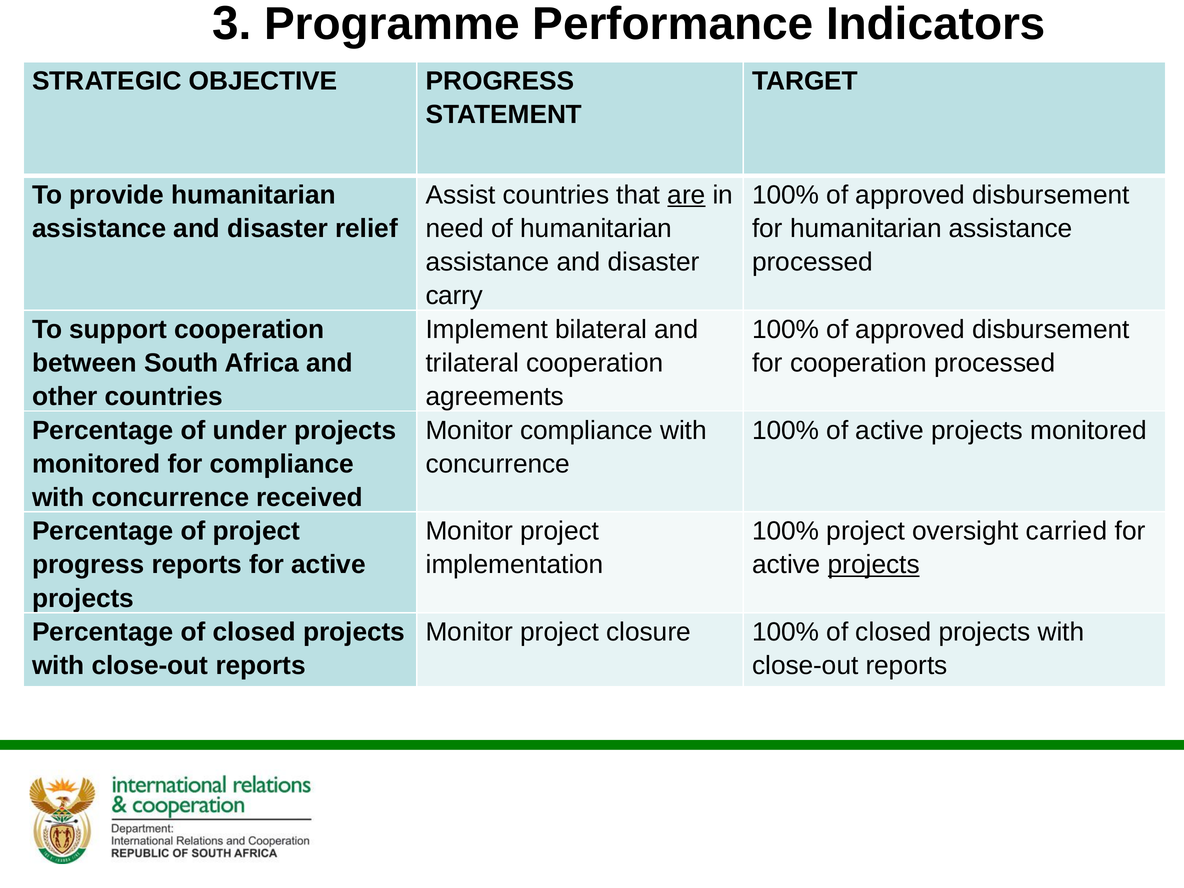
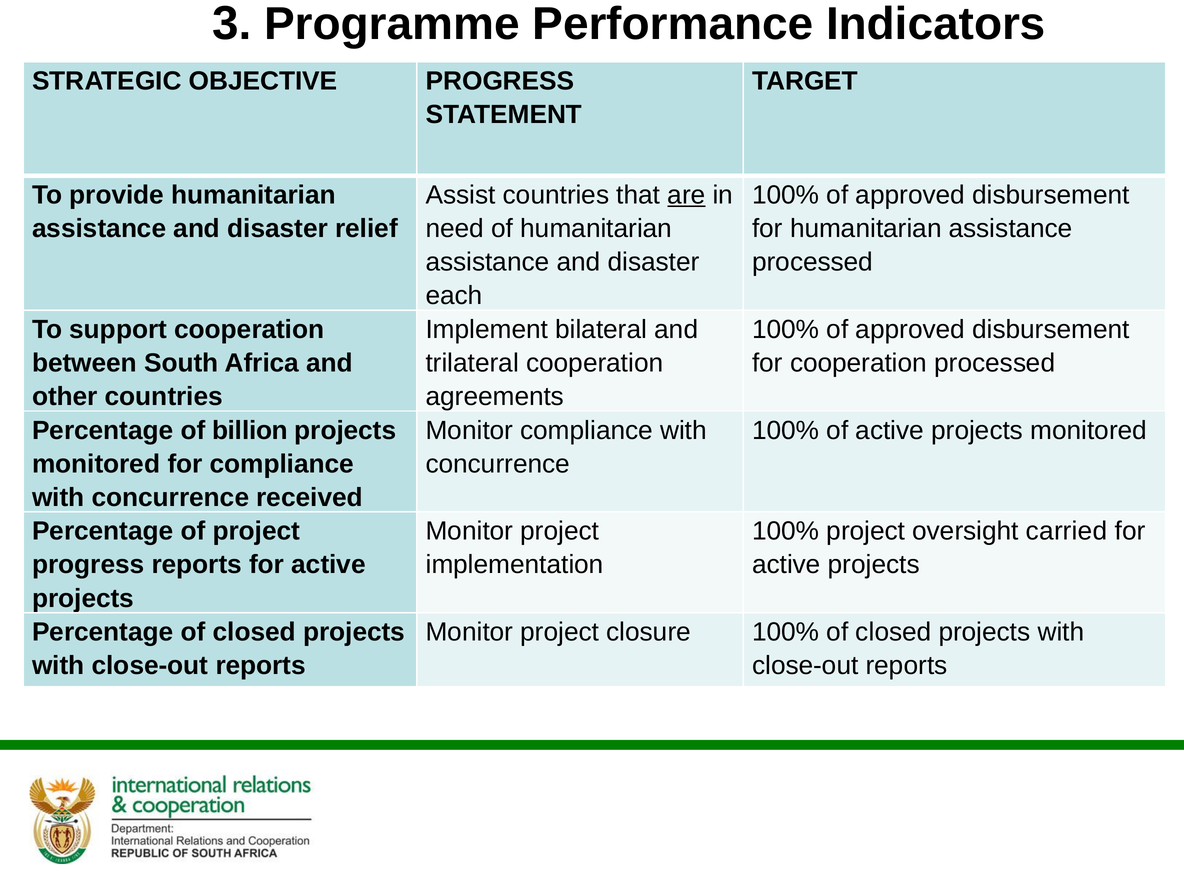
carry: carry -> each (454, 296)
under: under -> billion (250, 430)
projects underline: present -> none (874, 565)
